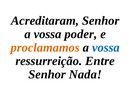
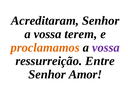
poder: poder -> terem (81, 34)
vossa colour: blue -> purple (106, 48)
Nada: Nada -> Amor (85, 74)
